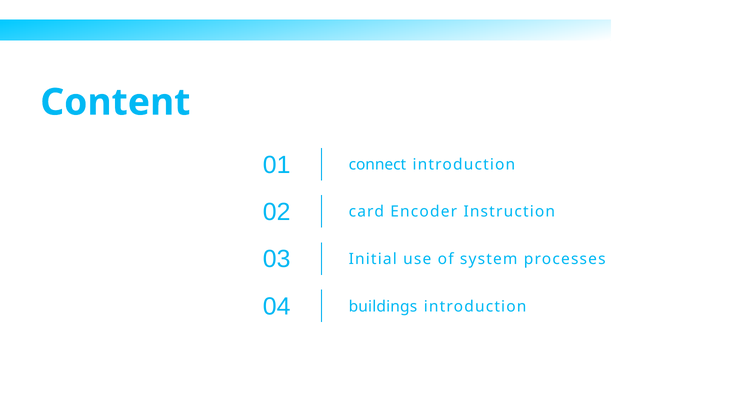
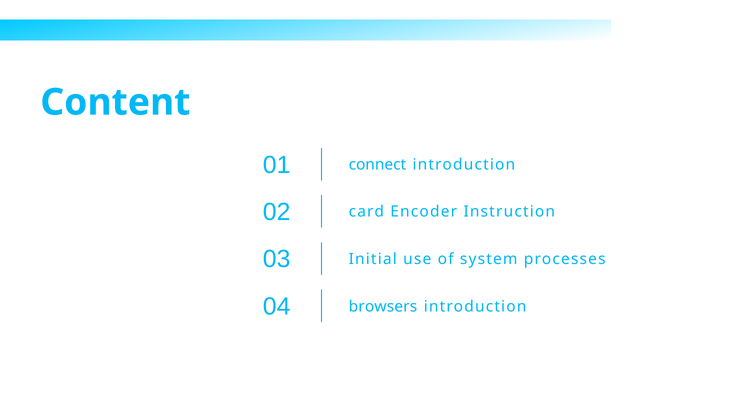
buildings: buildings -> browsers (383, 307)
